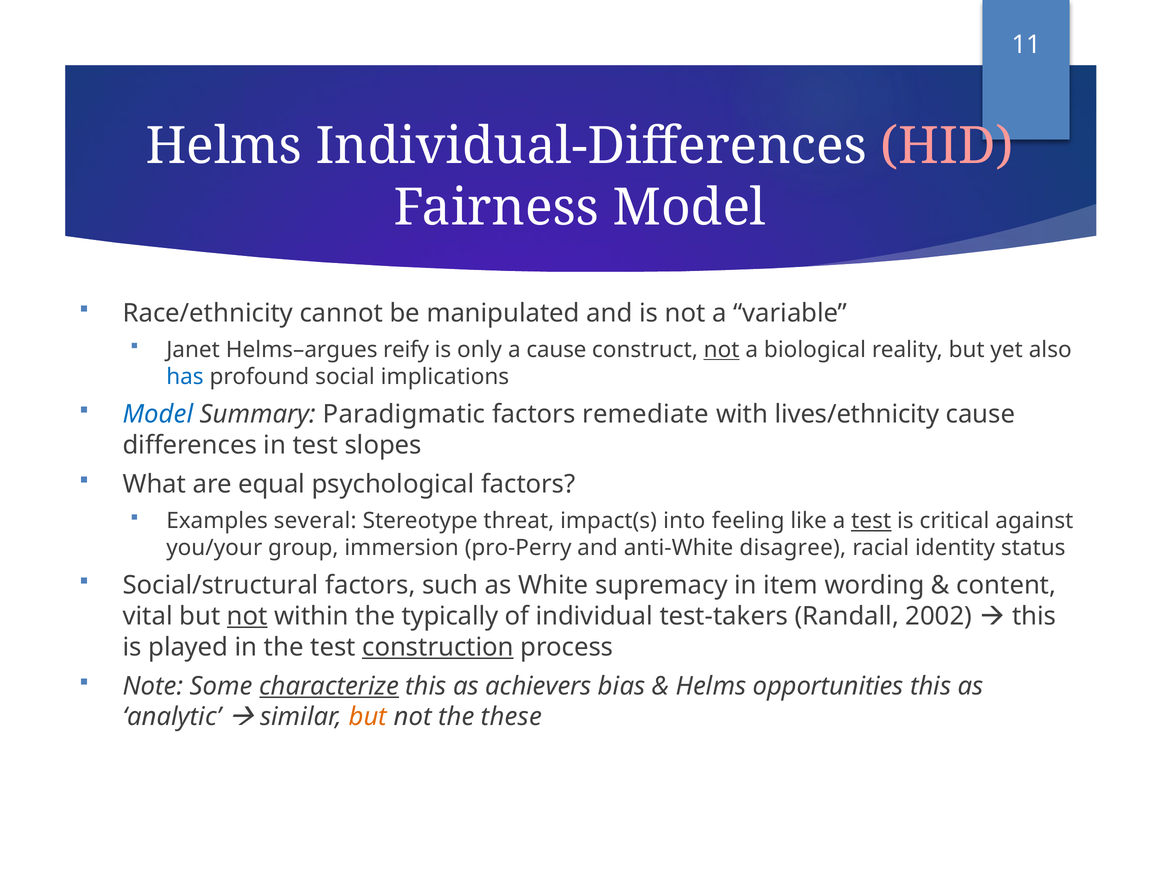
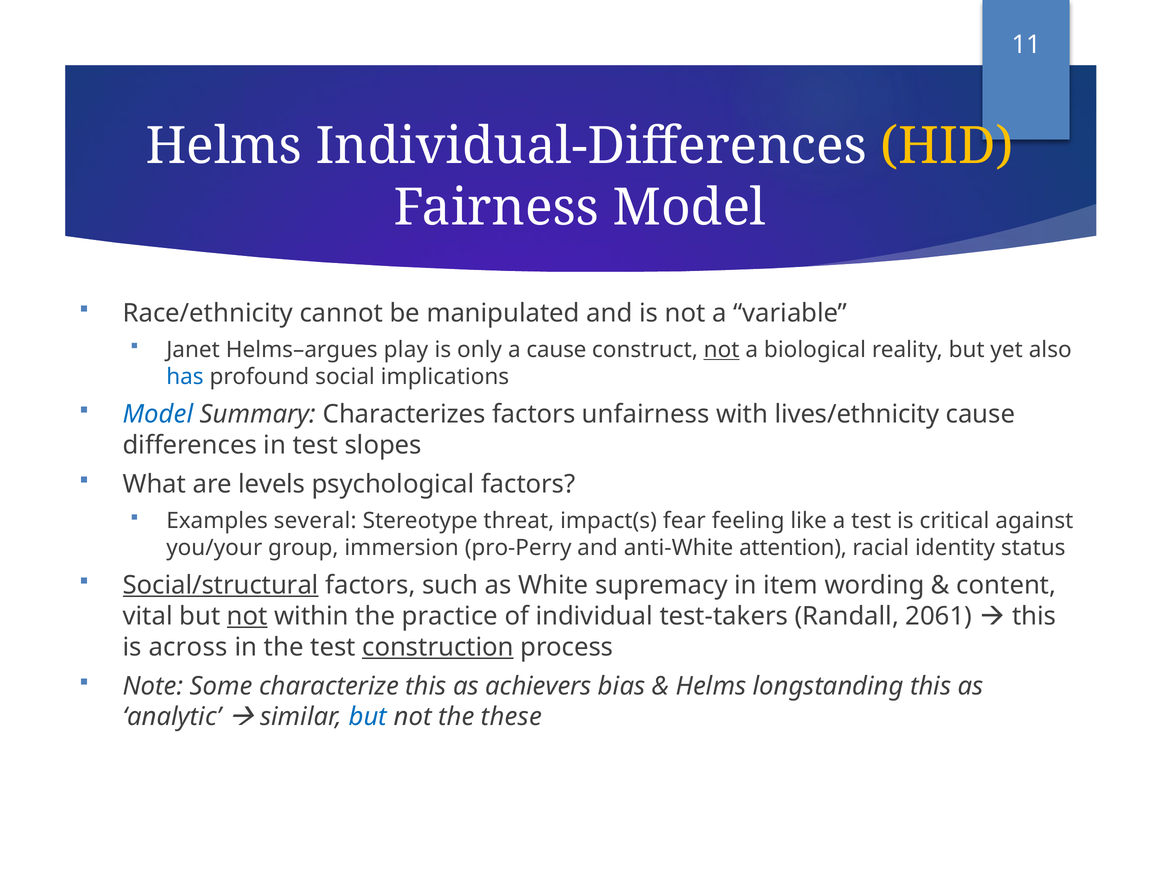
HID colour: pink -> yellow (947, 146)
reify: reify -> play (406, 350)
Paradigmatic: Paradigmatic -> Characterizes (404, 414)
remediate: remediate -> unfairness (646, 414)
equal: equal -> levels (272, 484)
into: into -> fear (684, 521)
test underline: present -> none (871, 521)
disagree: disagree -> attention (793, 548)
Social/structural underline: none -> present (221, 585)
typically: typically -> practice (450, 616)
2002: 2002 -> 2061 (939, 616)
played: played -> across (188, 647)
characterize underline: present -> none (329, 686)
opportunities: opportunities -> longstanding (828, 686)
but colour: orange -> blue (368, 717)
